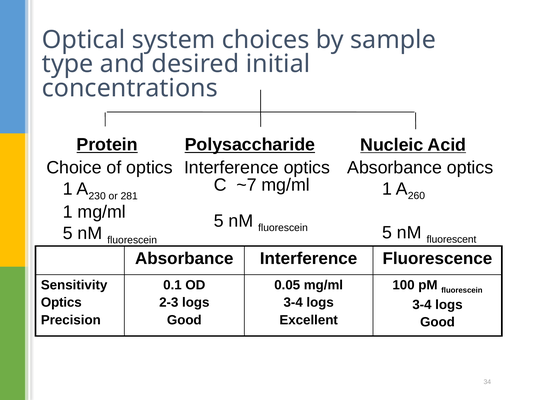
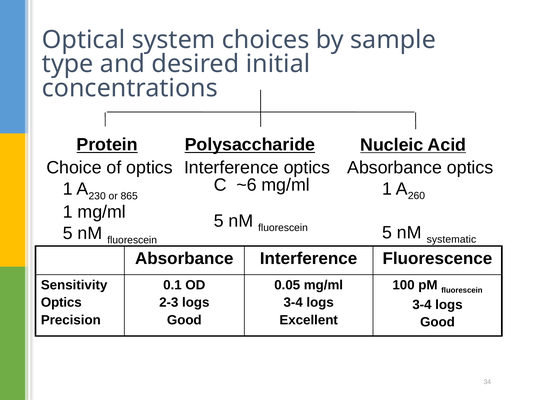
~7: ~7 -> ~6 (246, 185)
281: 281 -> 865 (129, 196)
fluorescent: fluorescent -> systematic (451, 239)
